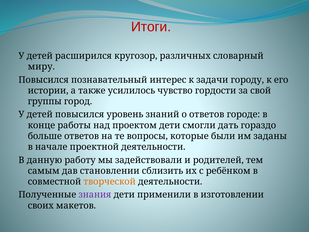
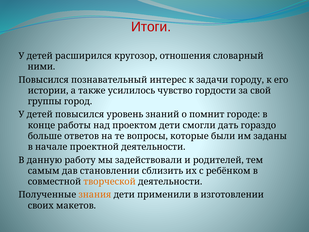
различных: различных -> отношения (185, 56)
миру: миру -> ними (41, 67)
о ответов: ответов -> помнит (207, 114)
знания colour: purple -> orange (95, 195)
